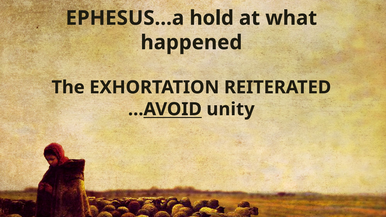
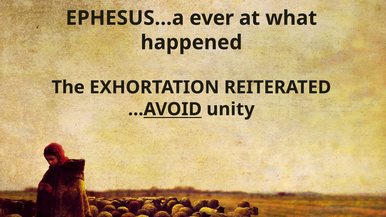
hold: hold -> ever (212, 18)
